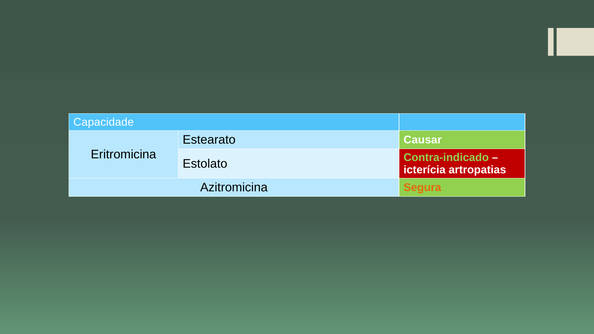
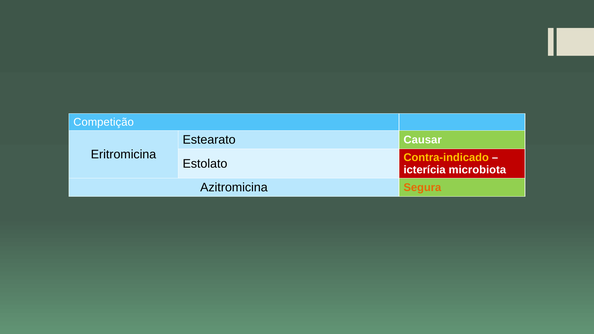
Capacidade: Capacidade -> Competição (104, 122)
Contra-indicado colour: light green -> yellow (446, 157)
artropatias: artropatias -> microbiota (477, 170)
